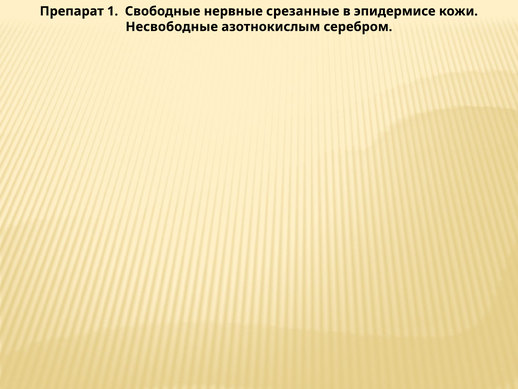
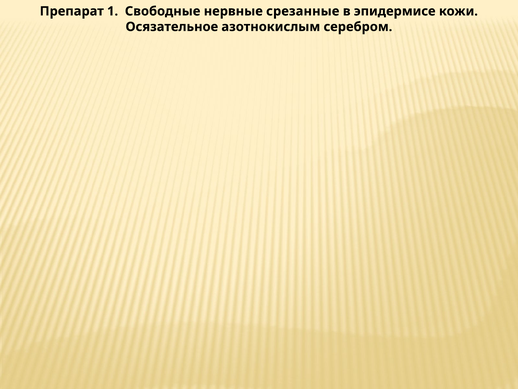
Несвободные: Несвободные -> Осязательное (172, 27)
